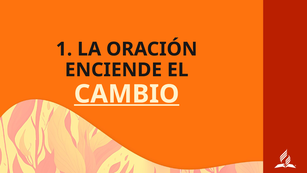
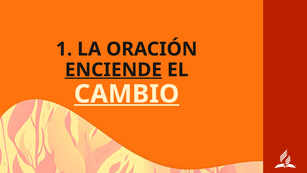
ENCIENDE underline: none -> present (113, 70)
